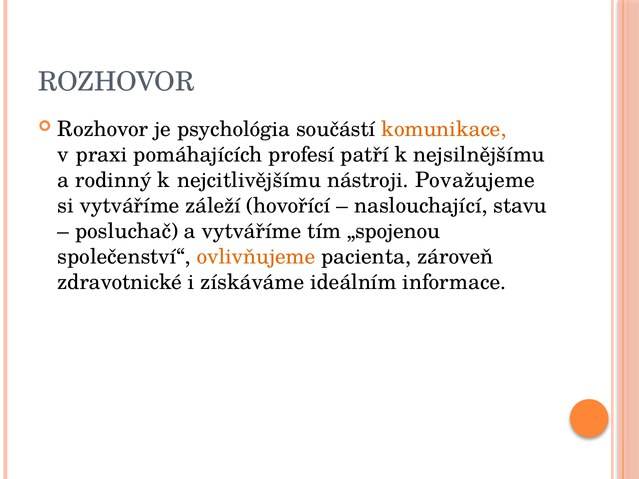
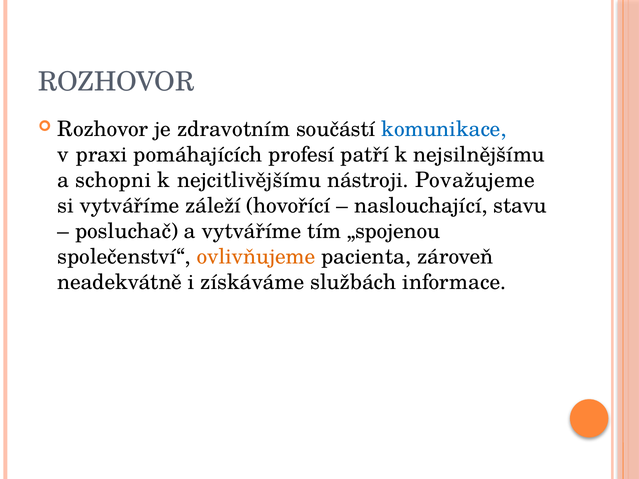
psychológia: psychológia -> zdravotním (234, 129)
komunikace colour: orange -> blue (444, 129)
rodinný: rodinný -> schopni (113, 180)
zdravotnické: zdravotnické -> neadekvátně (120, 283)
ideálním: ideálním -> službách (353, 283)
